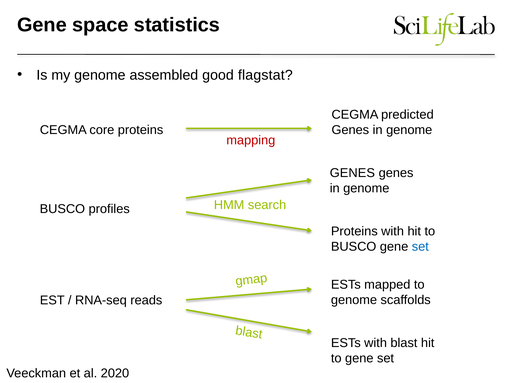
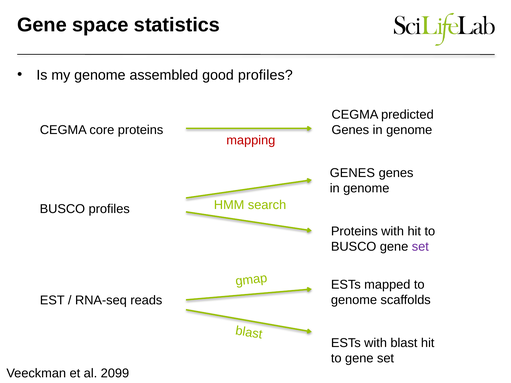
good flagstat: flagstat -> profiles (265, 75)
set colour: blue -> purple (420, 247)
2020: 2020 -> 2099 (115, 374)
